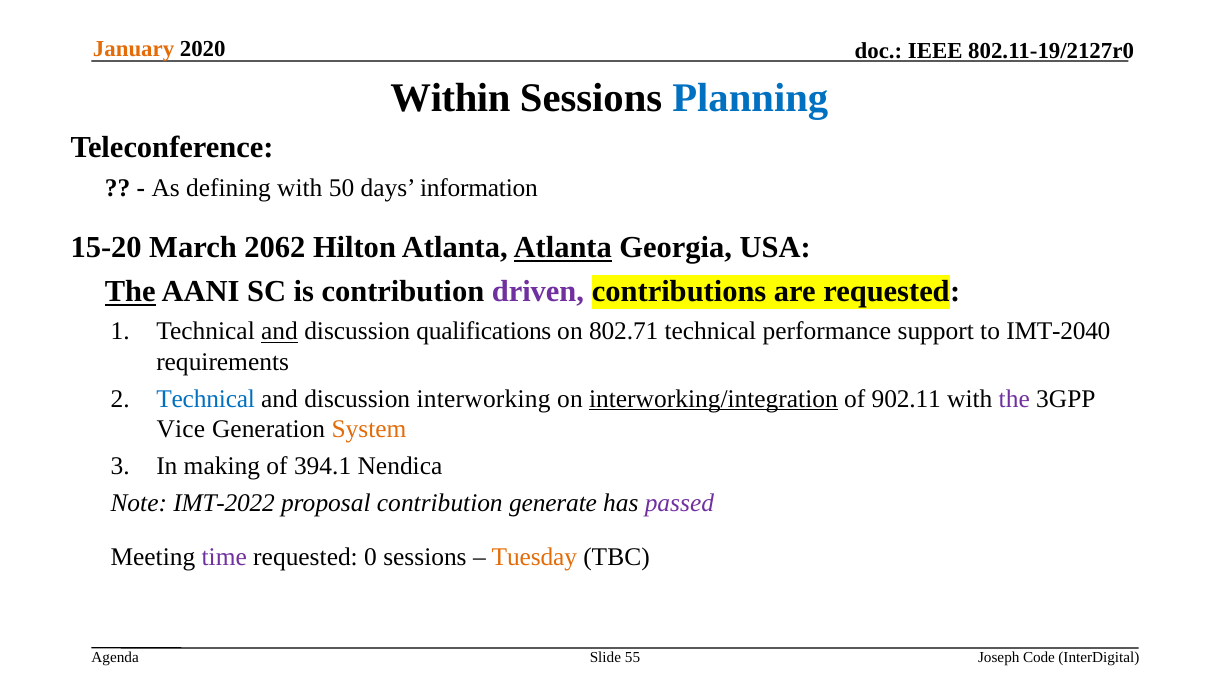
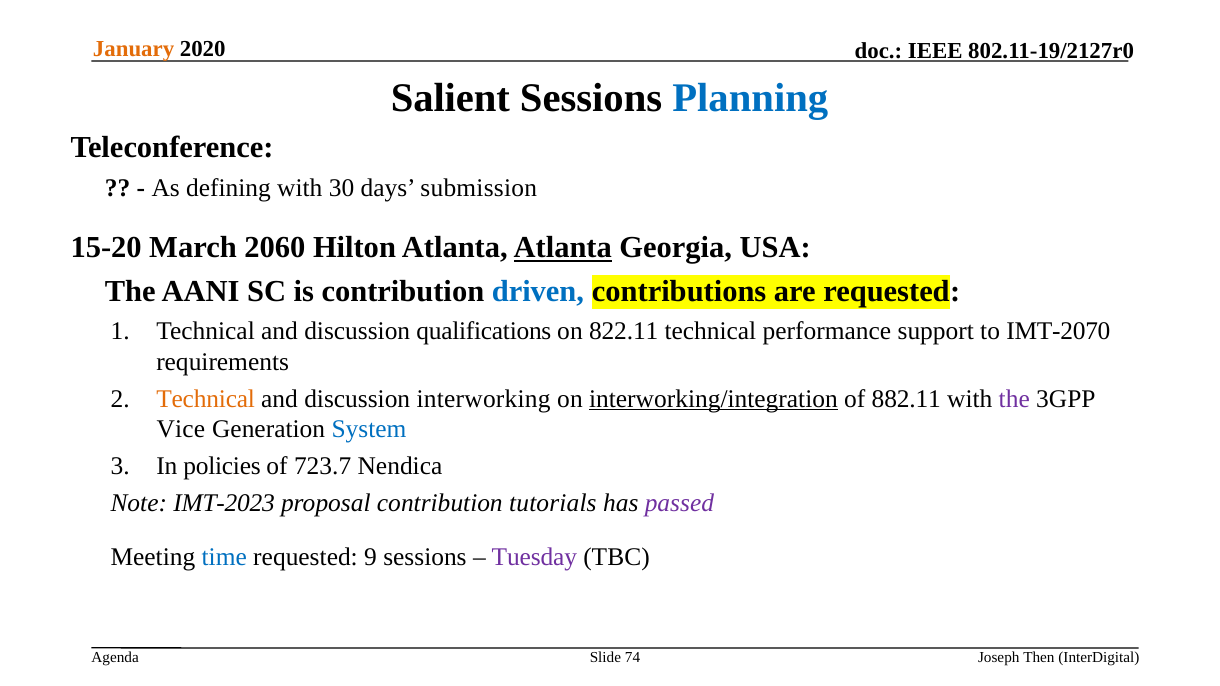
Within: Within -> Salient (450, 98)
50: 50 -> 30 (342, 188)
information: information -> submission (479, 188)
2062: 2062 -> 2060 (275, 248)
The underline: present -> none (130, 292)
driven colour: purple -> blue (538, 292)
and underline: present -> none (280, 332)
802.71: 802.71 -> 822.11 (624, 332)
IMT-2040: IMT-2040 -> IMT-2070 (1058, 332)
Technical colour: blue -> orange (206, 399)
902.11: 902.11 -> 882.11 (906, 399)
System colour: orange -> blue (369, 429)
making: making -> policies (222, 466)
394.1: 394.1 -> 723.7 (323, 466)
IMT-2022: IMT-2022 -> IMT-2023 (224, 503)
generate: generate -> tutorials (553, 503)
time colour: purple -> blue (224, 557)
0: 0 -> 9 (370, 557)
Tuesday colour: orange -> purple (534, 557)
55: 55 -> 74 (633, 658)
Code: Code -> Then (1039, 658)
